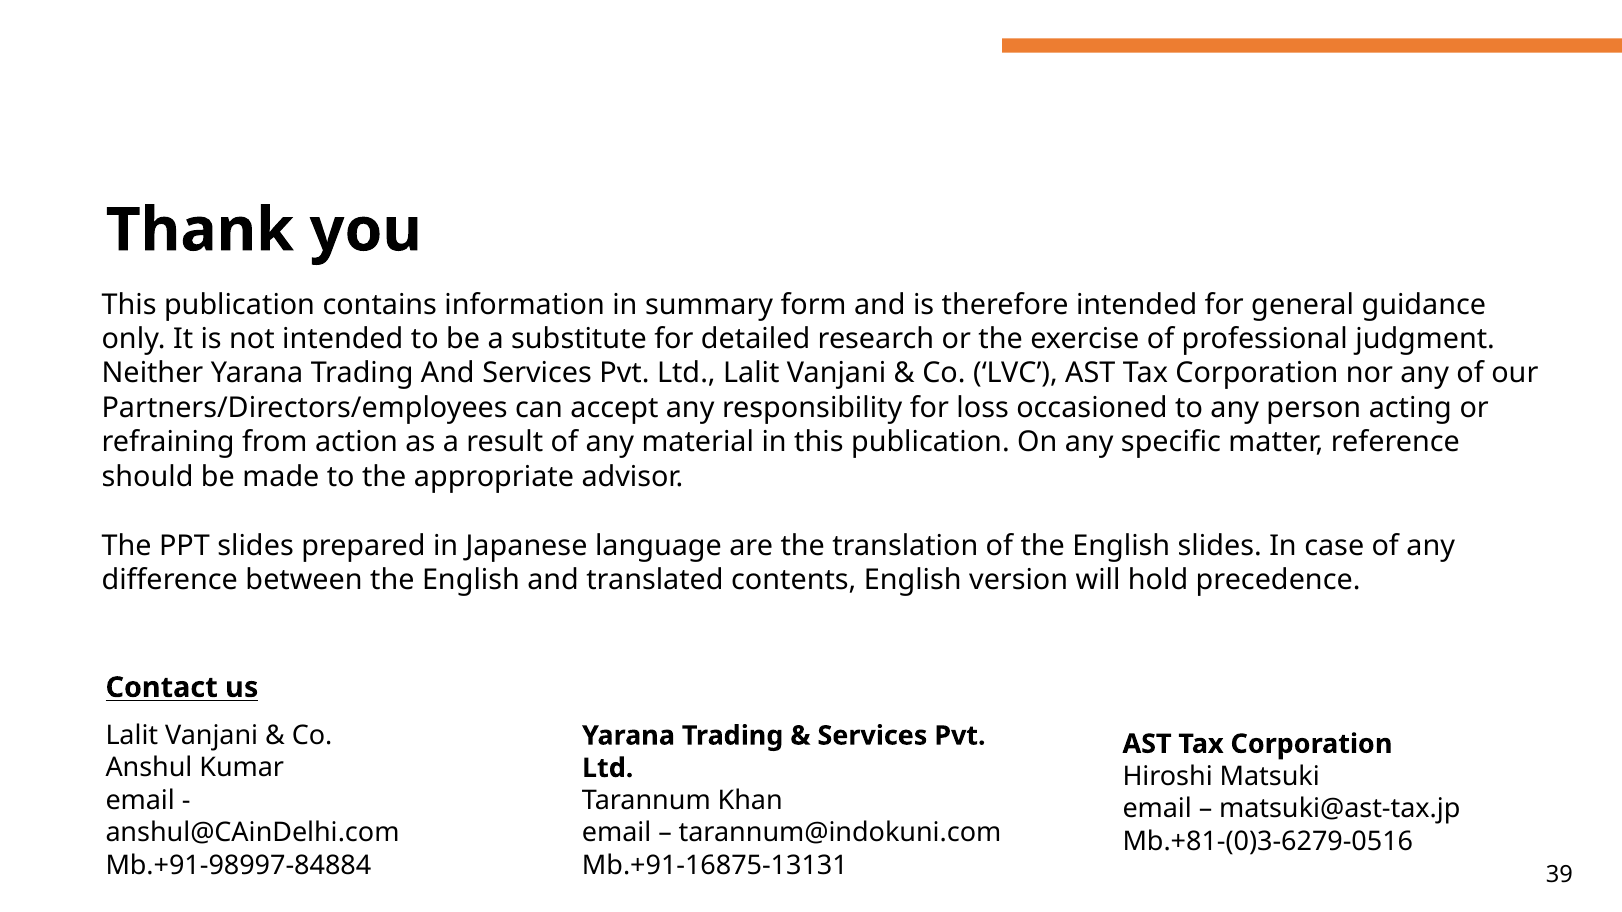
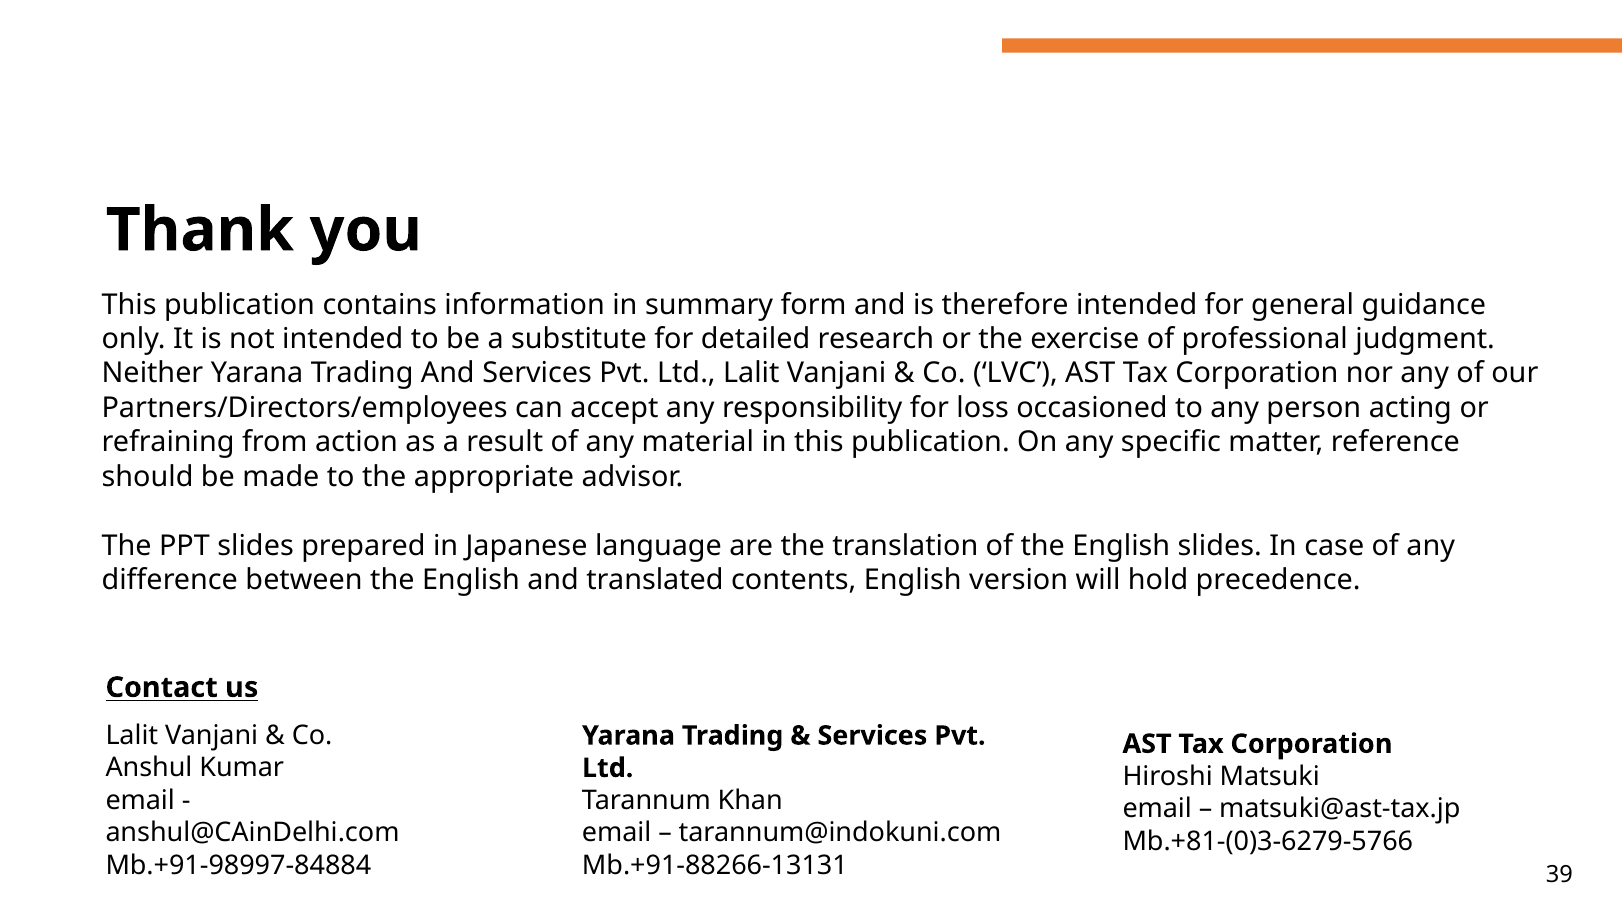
Mb.+81-(0)3-6279-0516: Mb.+81-(0)3-6279-0516 -> Mb.+81-(0)3-6279-5766 (1268, 841)
Mb.+91-16875-13131: Mb.+91-16875-13131 -> Mb.+91-88266-13131 (715, 866)
